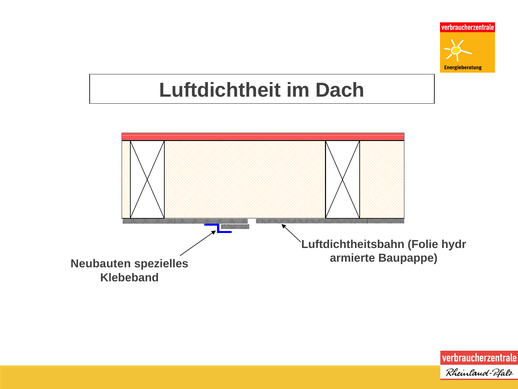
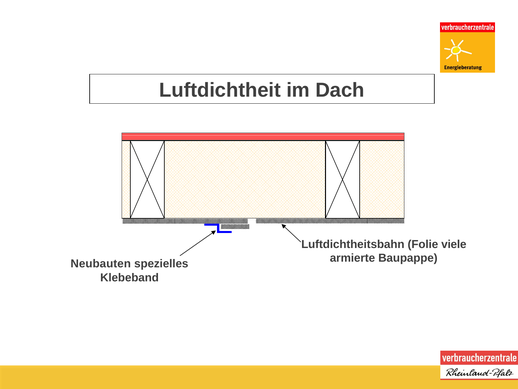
hydr: hydr -> viele (454, 244)
